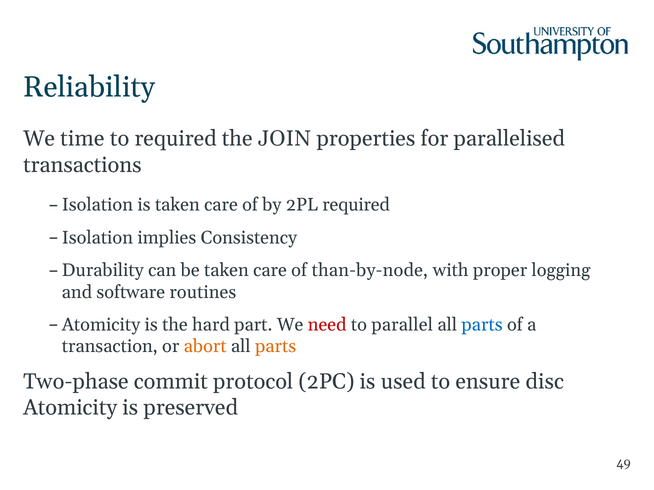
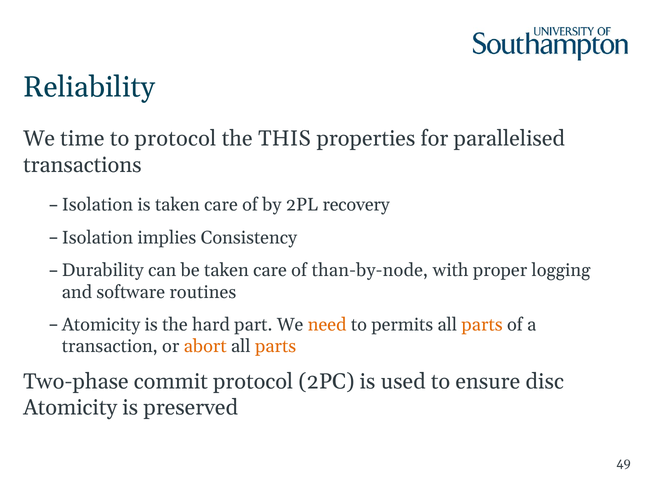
to required: required -> protocol (175, 139)
JOIN: JOIN -> THIS (284, 139)
2PL required: required -> recovery (356, 205)
need colour: red -> orange (327, 325)
parallel: parallel -> permits (402, 325)
parts colour: blue -> orange (482, 325)
